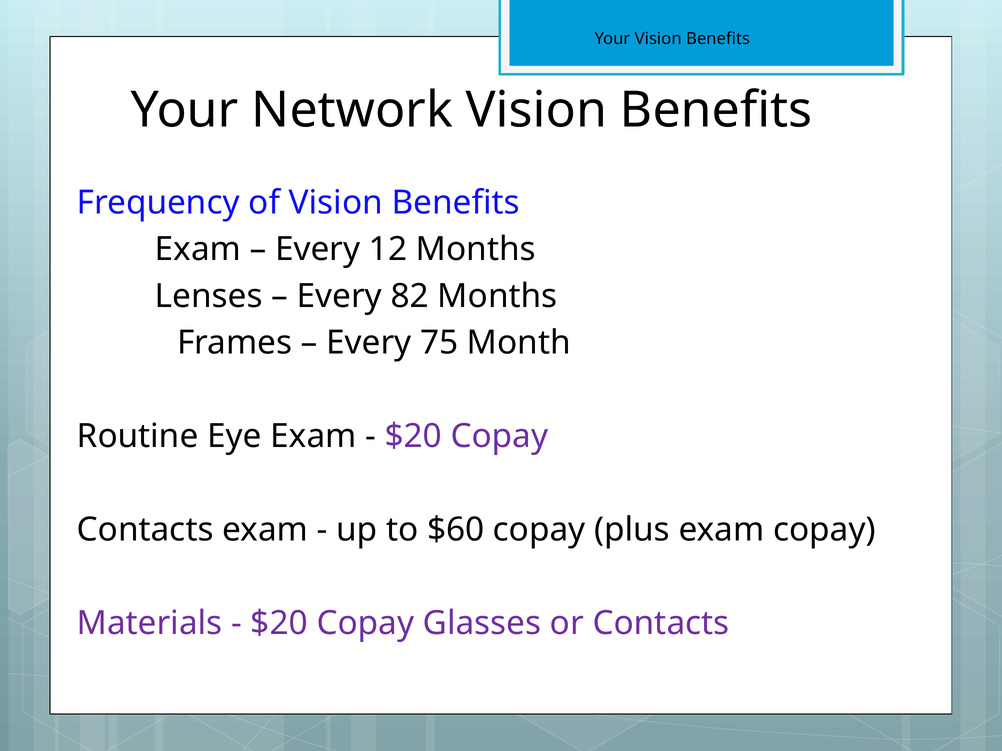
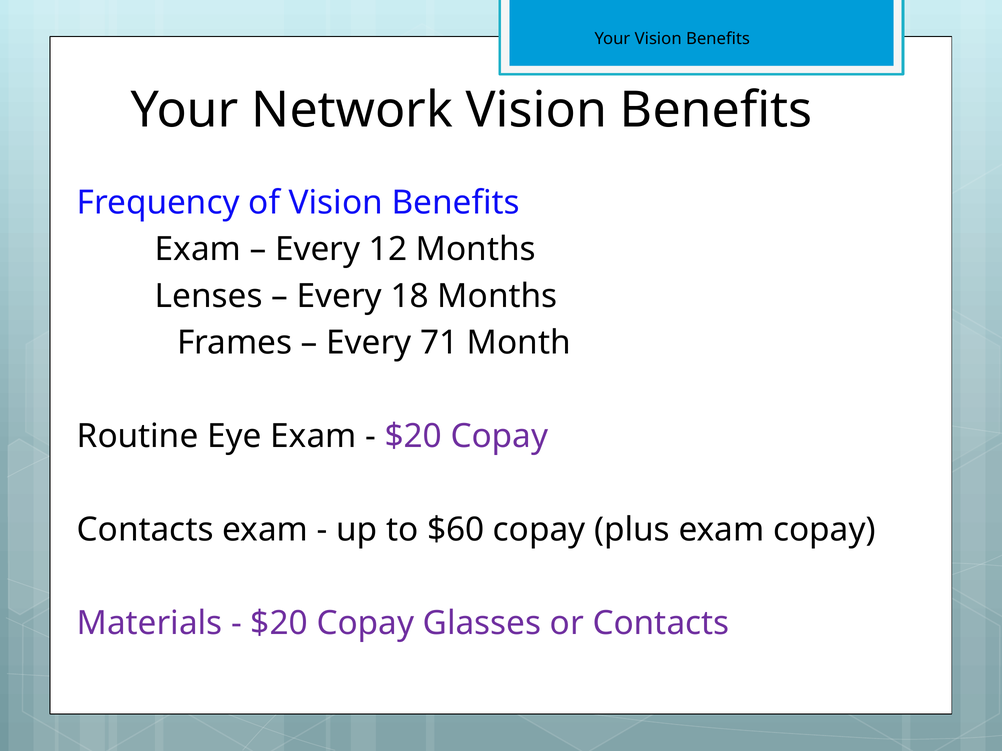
82: 82 -> 18 (410, 296)
75: 75 -> 71 (439, 343)
